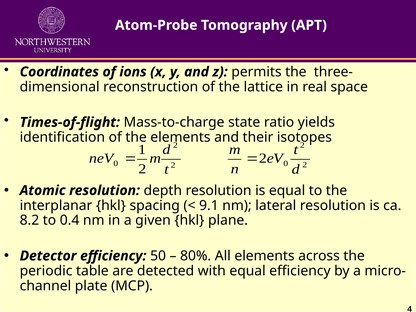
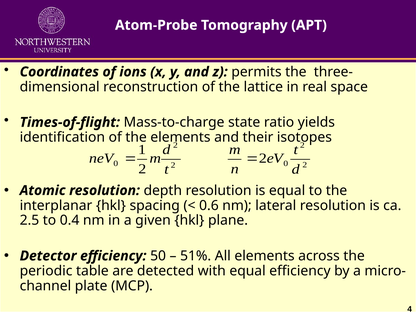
9.1: 9.1 -> 0.6 (209, 205)
8.2: 8.2 -> 2.5 (29, 220)
80%: 80% -> 51% (196, 256)
